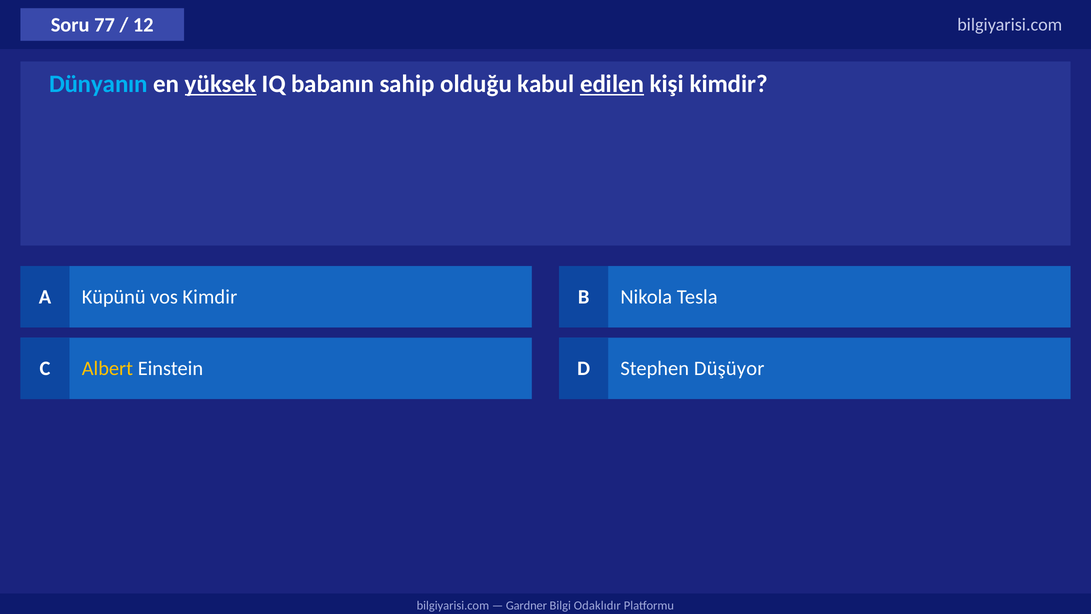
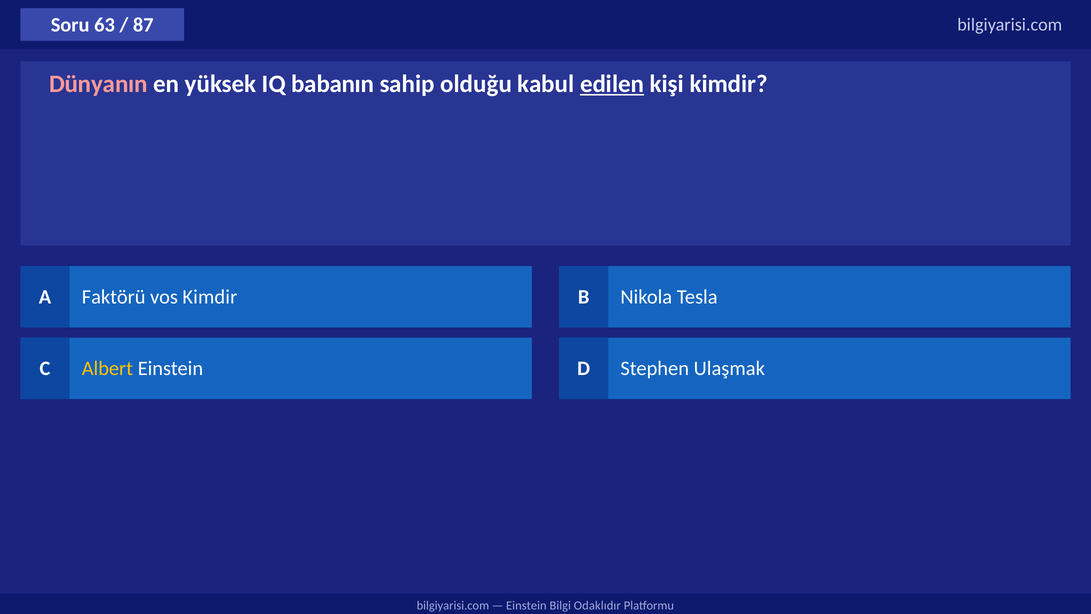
77: 77 -> 63 (105, 25)
12: 12 -> 87 (143, 25)
Dünyanın colour: light blue -> pink (98, 84)
yüksek underline: present -> none (221, 84)
Küpünü: Küpünü -> Faktörü (114, 297)
Düşüyor: Düşüyor -> Ulaşmak (729, 368)
Gardner: Gardner -> Einstein (526, 605)
